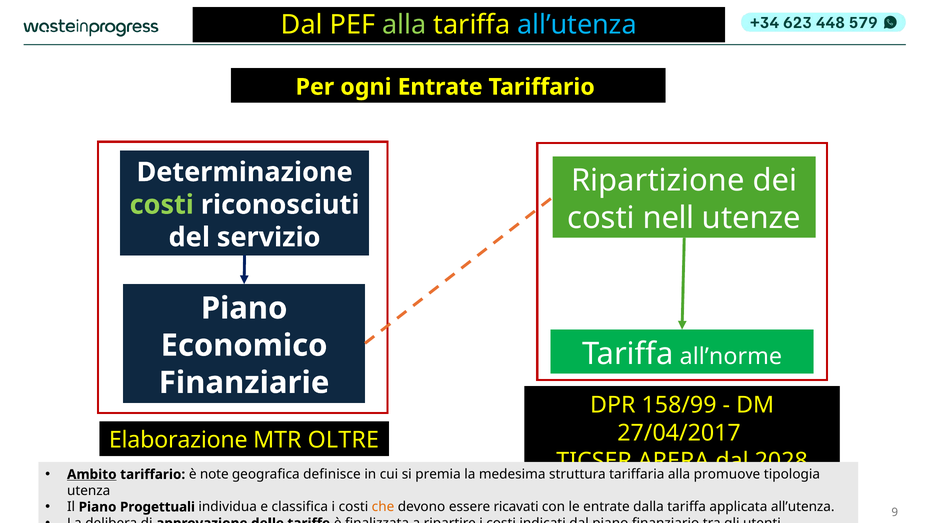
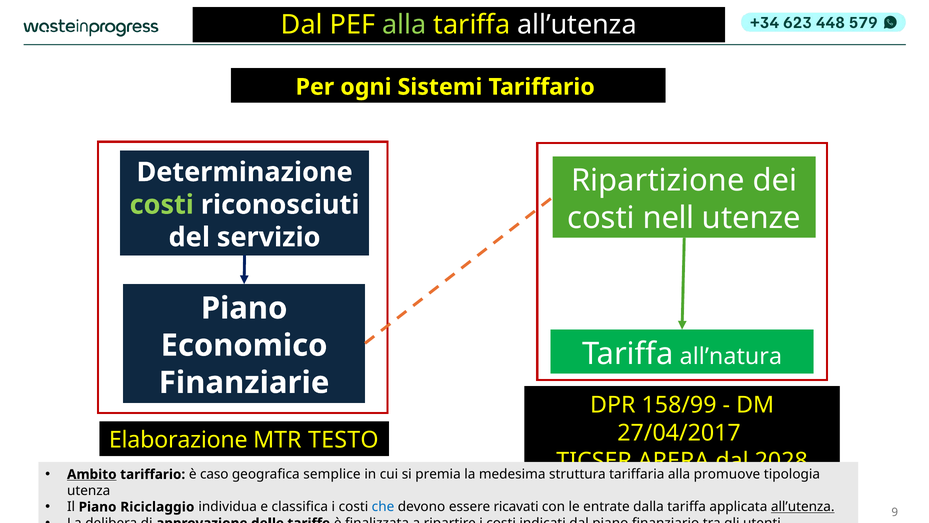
all’utenza colour: light blue -> white (577, 25)
ogni Entrate: Entrate -> Sistemi (440, 87)
all’norme: all’norme -> all’natura (731, 356)
OLTRE: OLTRE -> TESTO (343, 440)
note: note -> caso (214, 474)
definisce: definisce -> semplice (332, 474)
Progettuali: Progettuali -> Riciclaggio (157, 507)
che colour: orange -> blue (383, 507)
all’utenza underline: none -> present (803, 507)
